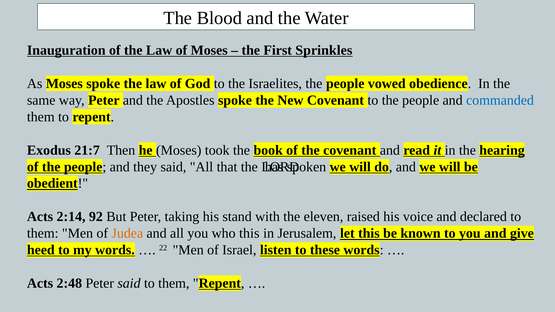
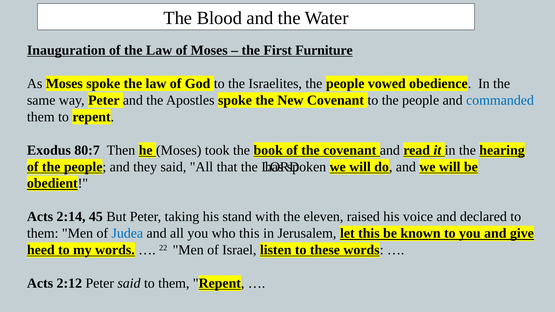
Sprinkles: Sprinkles -> Furniture (324, 50)
21:7: 21:7 -> 80:7 (87, 150)
92: 92 -> 45 (96, 217)
Judea colour: orange -> blue (127, 233)
2:48: 2:48 -> 2:12 (69, 283)
